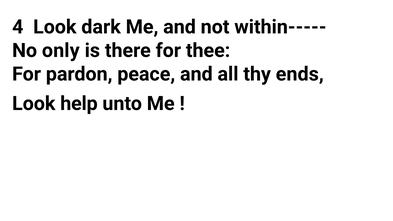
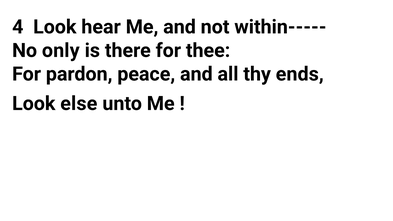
dark: dark -> hear (101, 27)
help: help -> else (79, 104)
